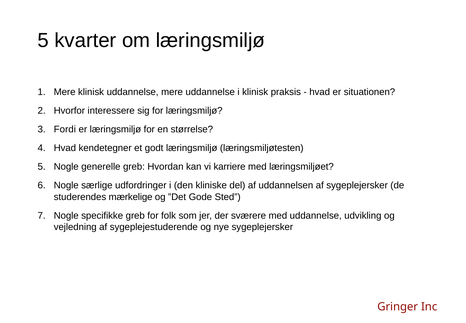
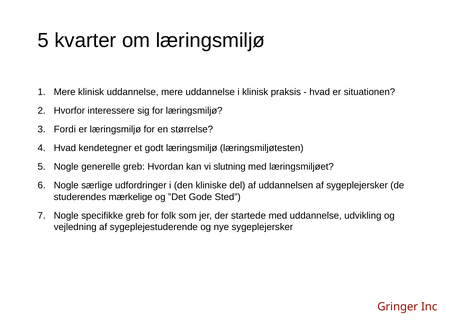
karriere: karriere -> slutning (230, 167)
sværere: sværere -> startede (248, 215)
